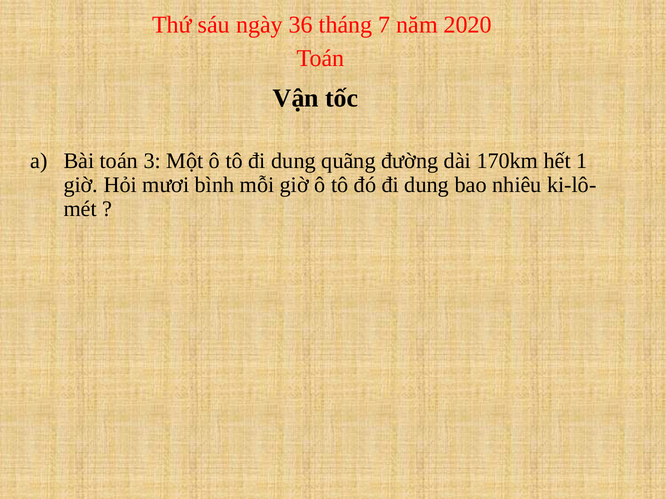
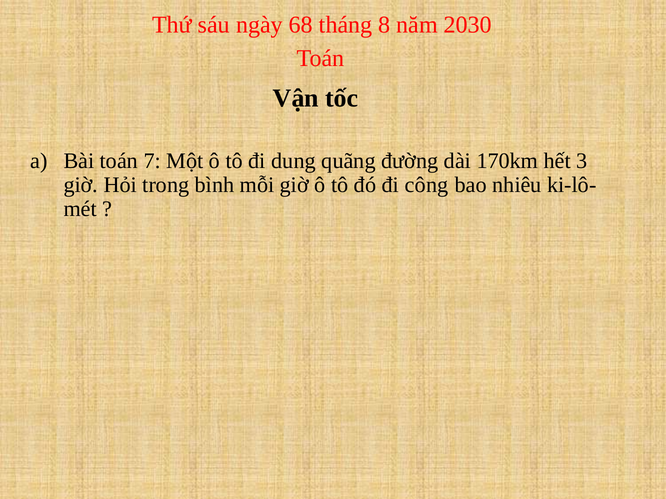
36: 36 -> 68 (301, 25)
7: 7 -> 8 (384, 25)
2020: 2020 -> 2030 (468, 25)
3: 3 -> 7 (152, 161)
1: 1 -> 3 (582, 161)
mươi: mươi -> trong (166, 185)
đó đi dung: dung -> công (427, 185)
